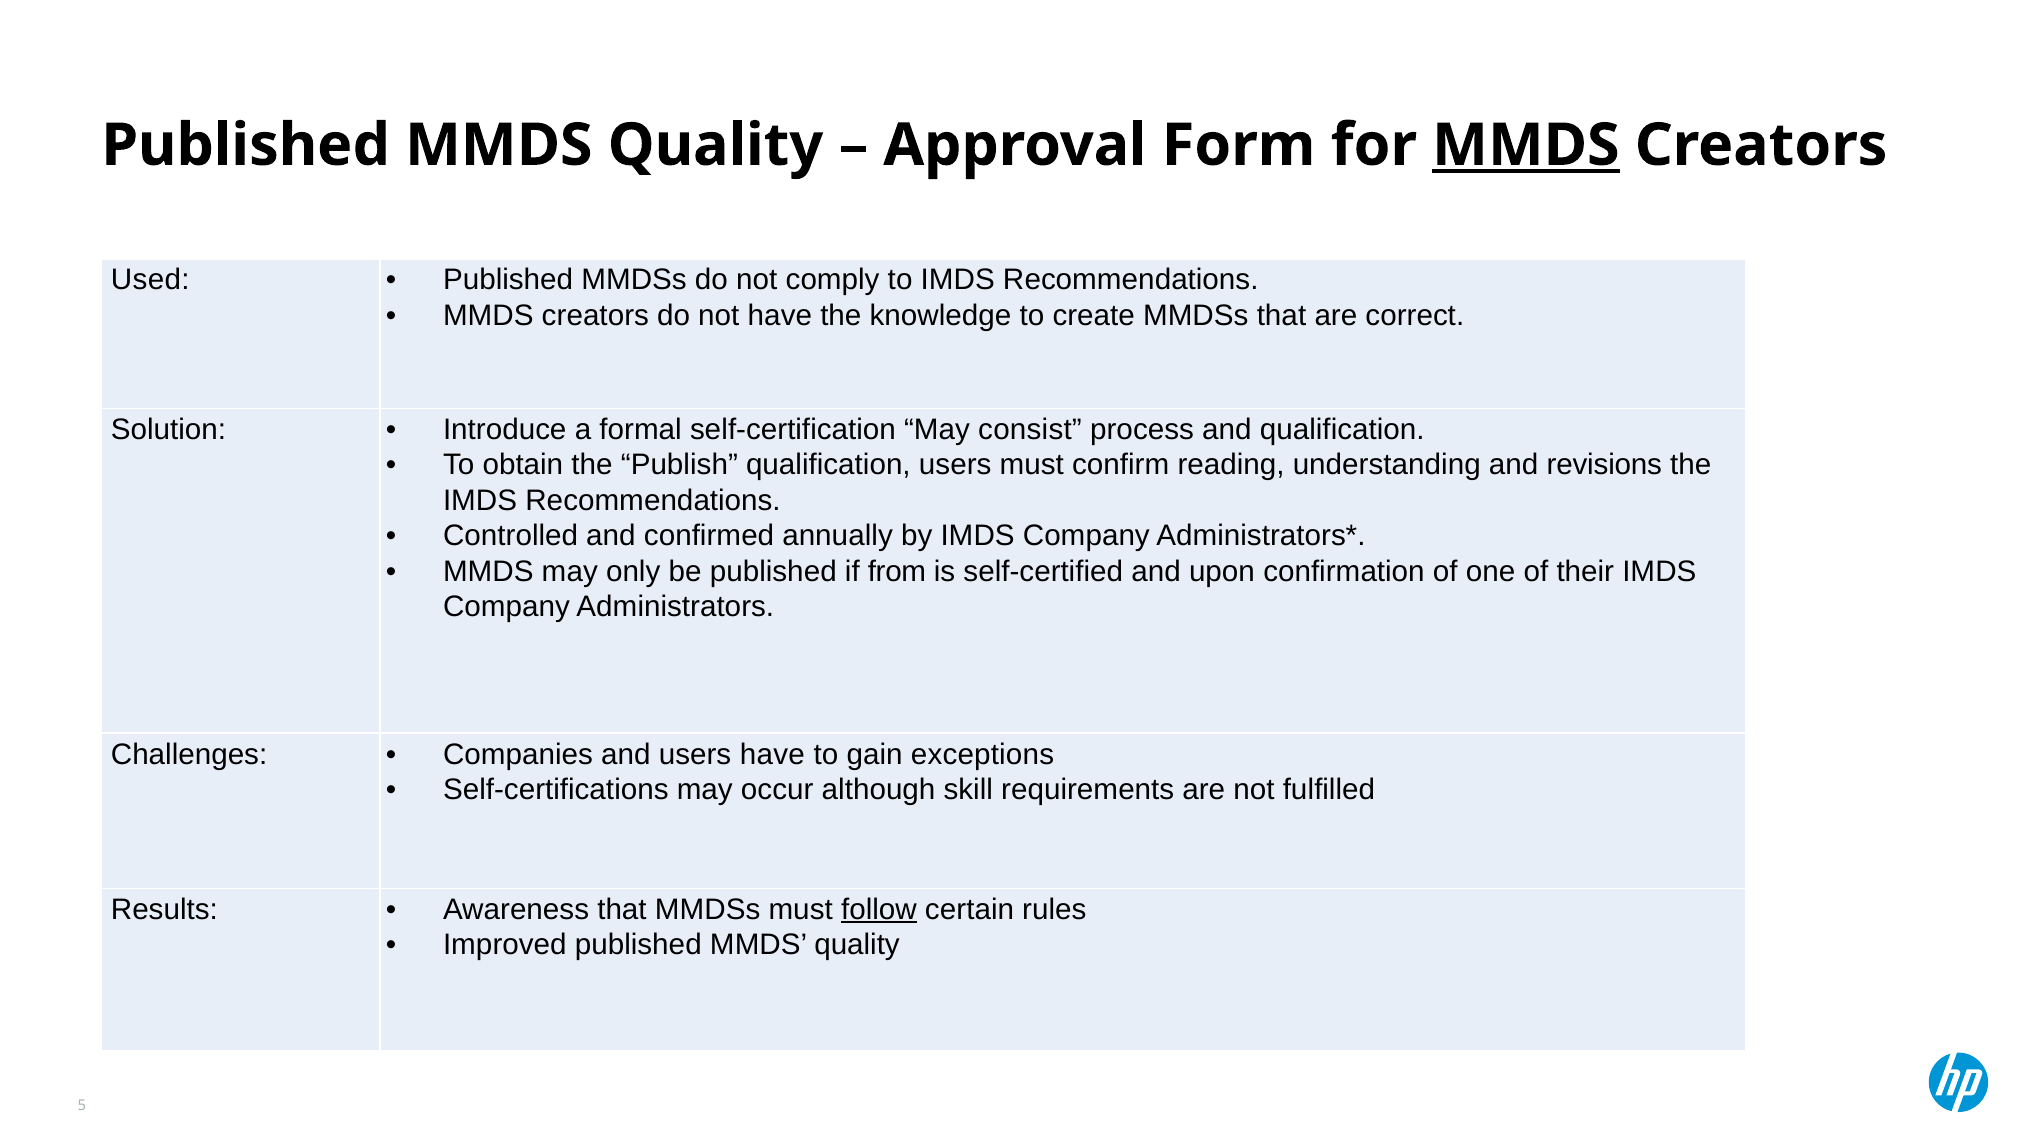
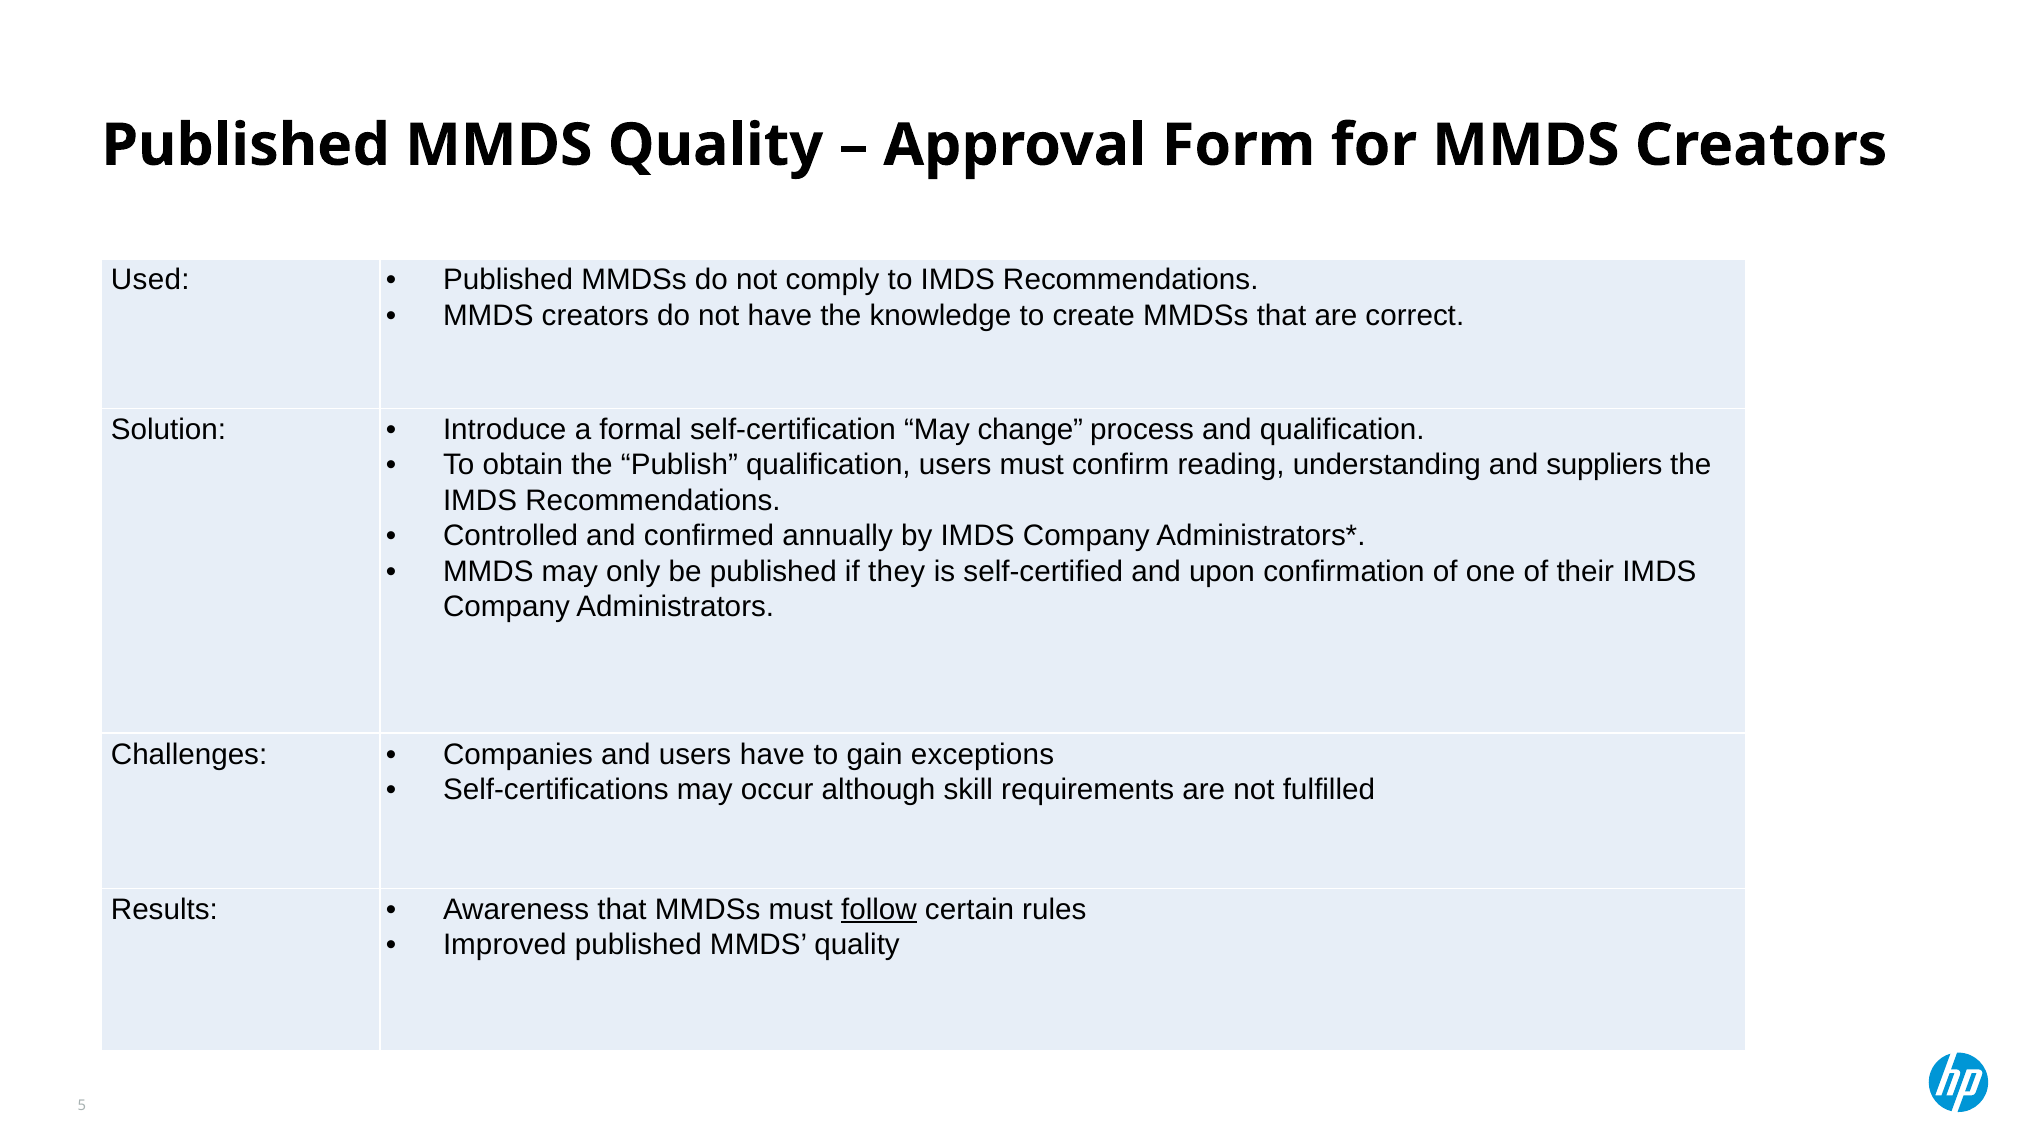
MMDS underline: present -> none (1526, 145)
consist: consist -> change (1030, 429)
revisions: revisions -> suppliers (1604, 465)
from: from -> they (897, 571)
